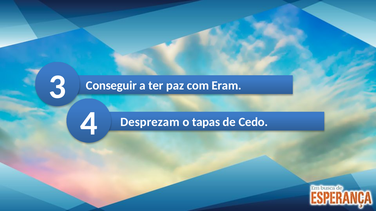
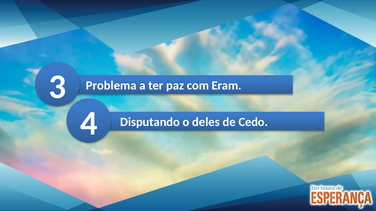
Conseguir: Conseguir -> Problema (111, 86)
Desprezam: Desprezam -> Disputando (150, 122)
tapas: tapas -> deles (206, 122)
